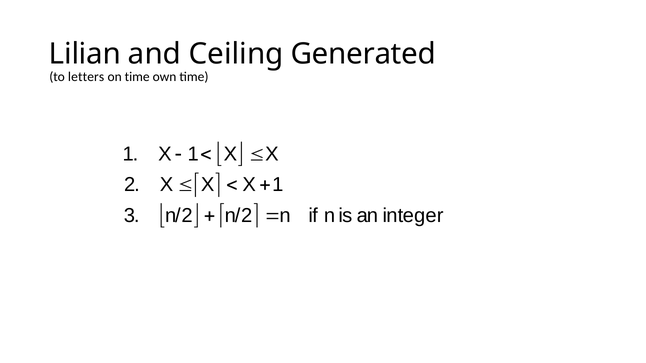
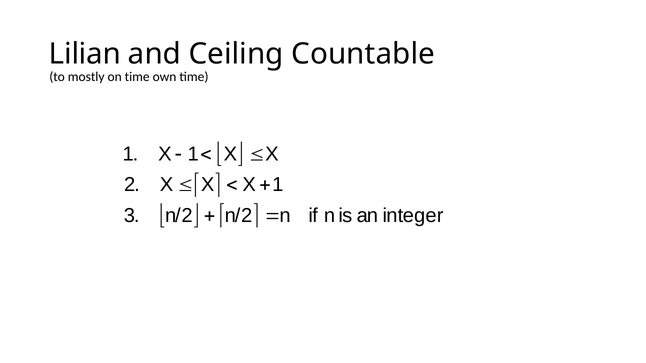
Generated: Generated -> Countable (363, 54)
letters: letters -> mostly (86, 77)
